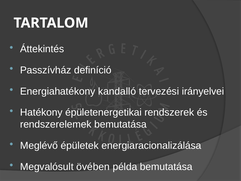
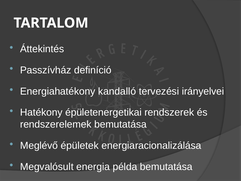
övében: övében -> energia (93, 166)
